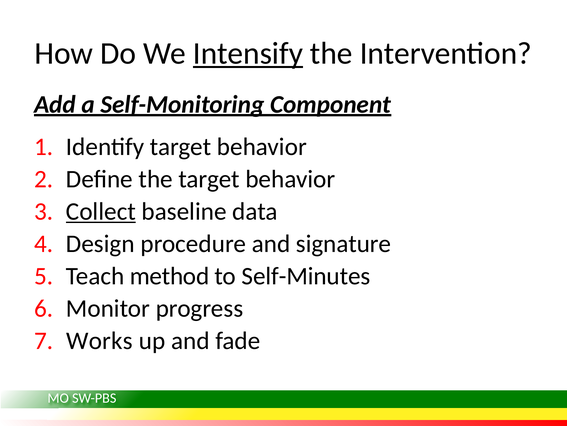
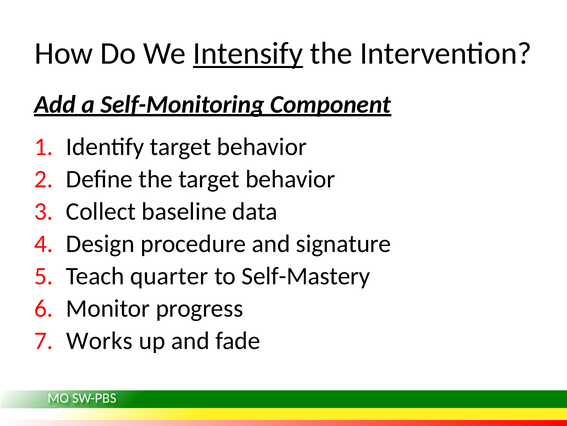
Collect underline: present -> none (101, 211)
method: method -> quarter (169, 276)
Self-Minutes: Self-Minutes -> Self-Mastery (306, 276)
